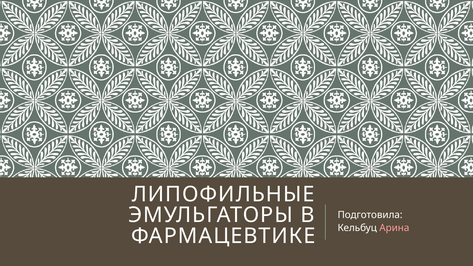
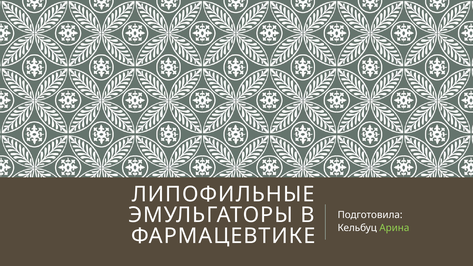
Арина colour: pink -> light green (394, 228)
